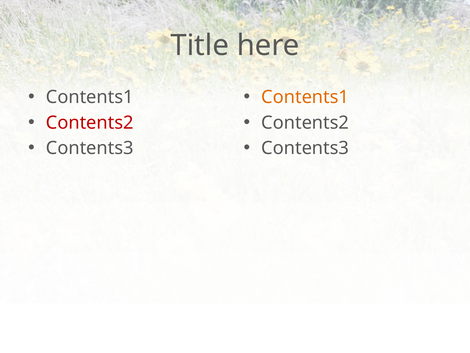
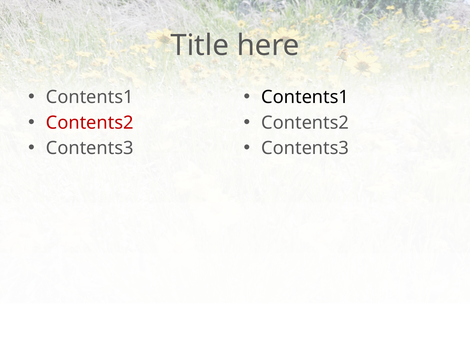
Contents1 colour: orange -> black (305, 97)
